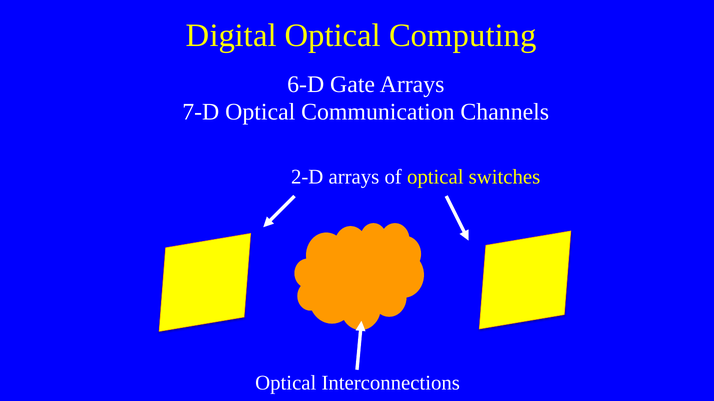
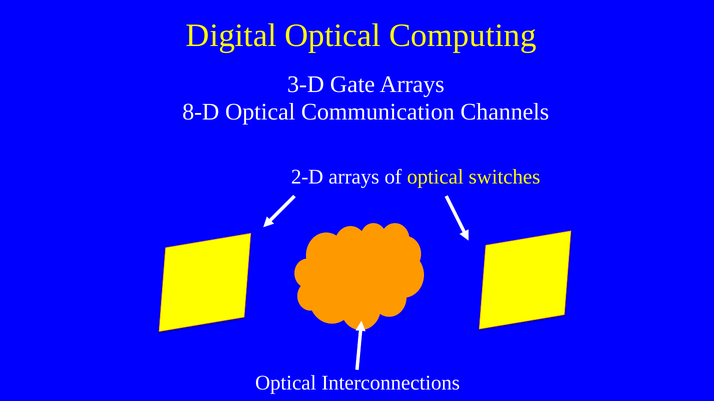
6-D: 6-D -> 3-D (306, 85)
7-D: 7-D -> 8-D (201, 112)
